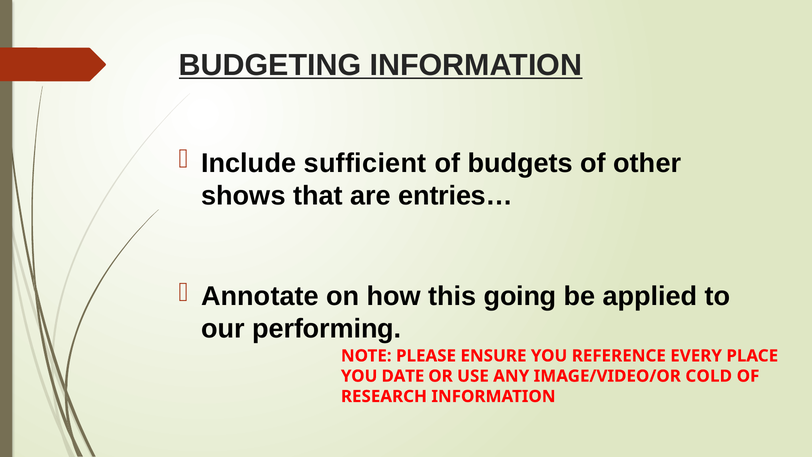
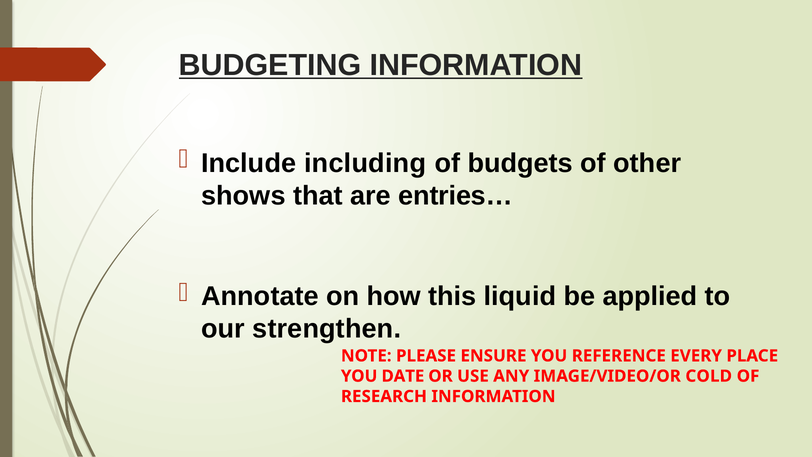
sufficient: sufficient -> including (365, 163)
going: going -> liquid (520, 296)
performing: performing -> strengthen (327, 329)
